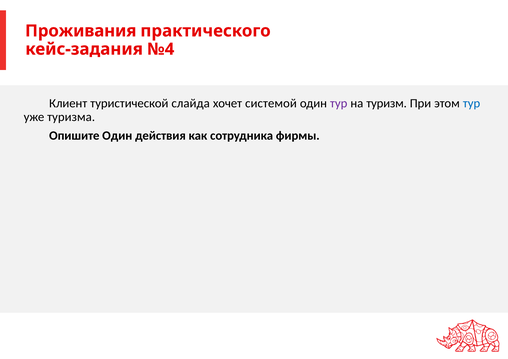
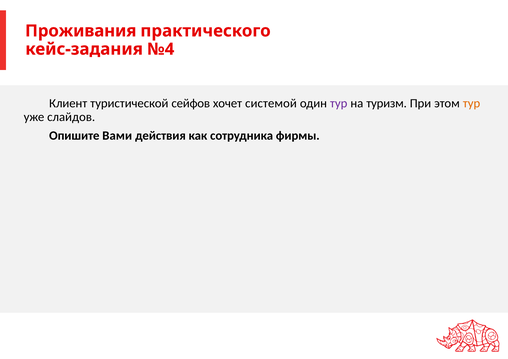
слайда: слайда -> сейфов (191, 103)
тур colour: blue -> orange (472, 103)
туризма: туризма -> слайдов (71, 117)
Опишите Один: Один -> Вами (117, 136)
